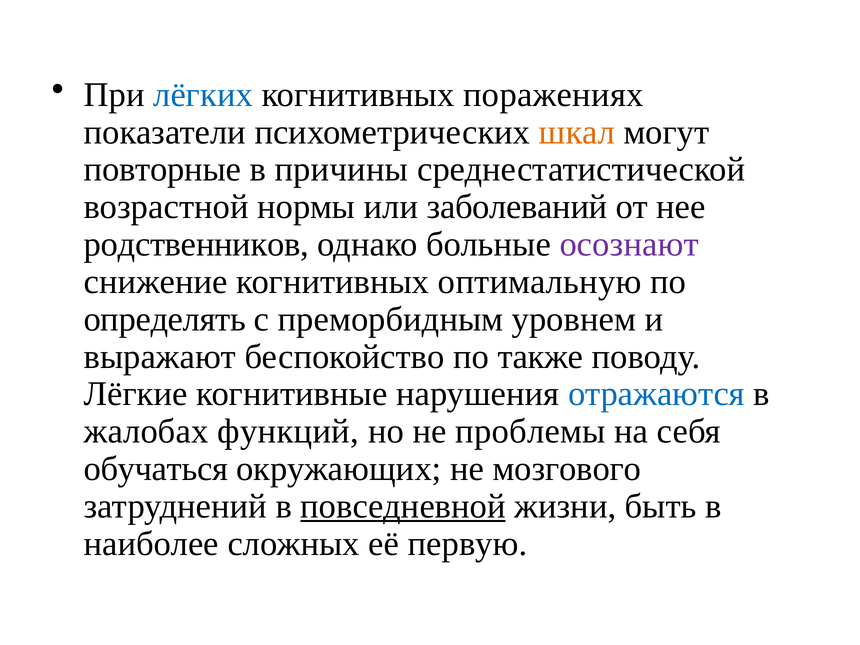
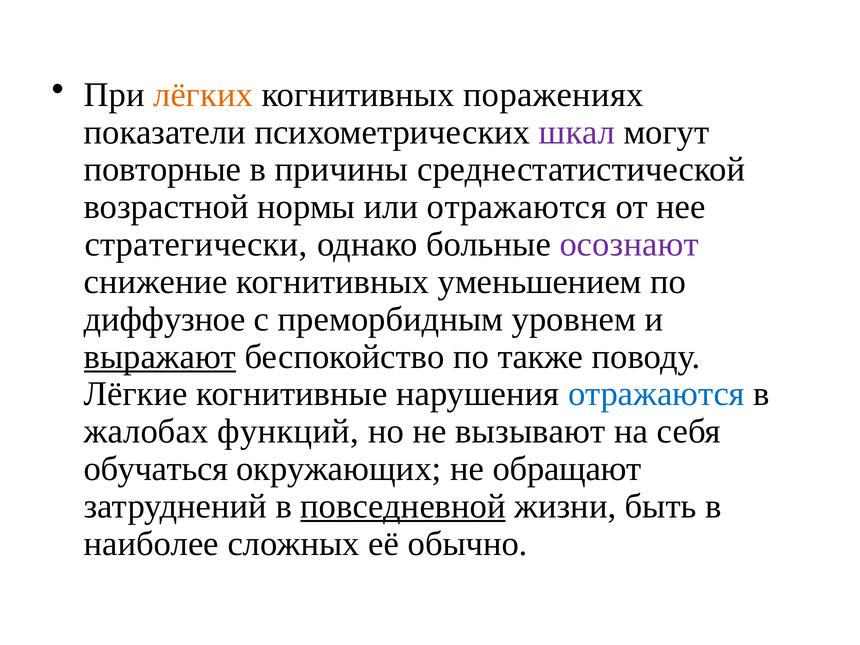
лёгких colour: blue -> orange (203, 95)
шкал colour: orange -> purple (577, 132)
или заболеваний: заболеваний -> отражаются (517, 207)
родственников: родственников -> стратегически (196, 244)
оптимальную: оптимальную -> уменьшением (540, 282)
определять: определять -> диффузное (165, 319)
выражают underline: none -> present (160, 357)
проблемы: проблемы -> вызывают (530, 431)
мозгового: мозгового -> обращают (567, 469)
первую: первую -> обычно (468, 544)
